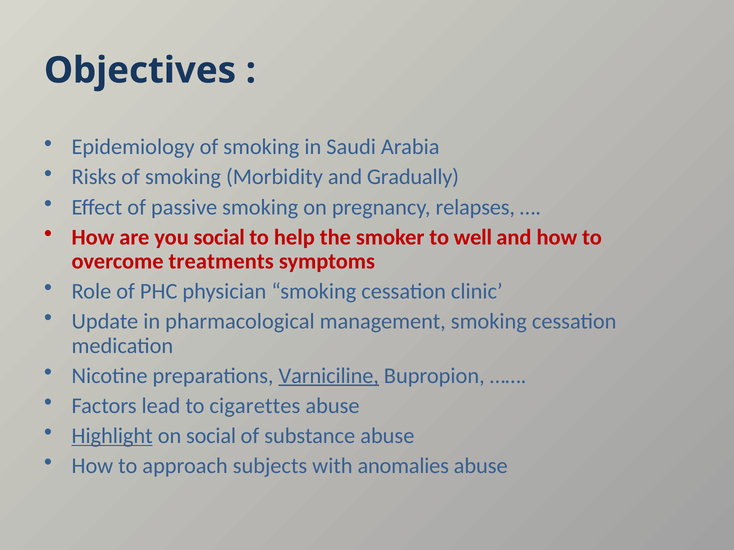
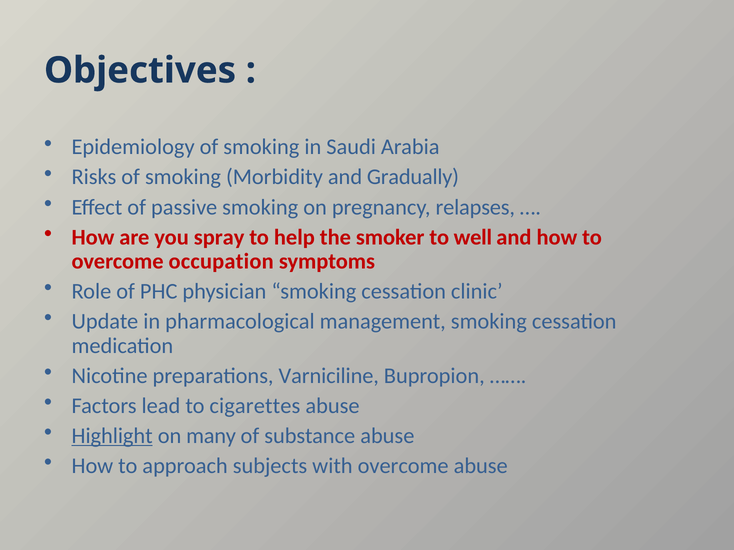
you social: social -> spray (219, 237)
treatments: treatments -> occupation (221, 262)
Varniciline underline: present -> none (329, 376)
on social: social -> many (211, 436)
with anomalies: anomalies -> overcome (403, 466)
